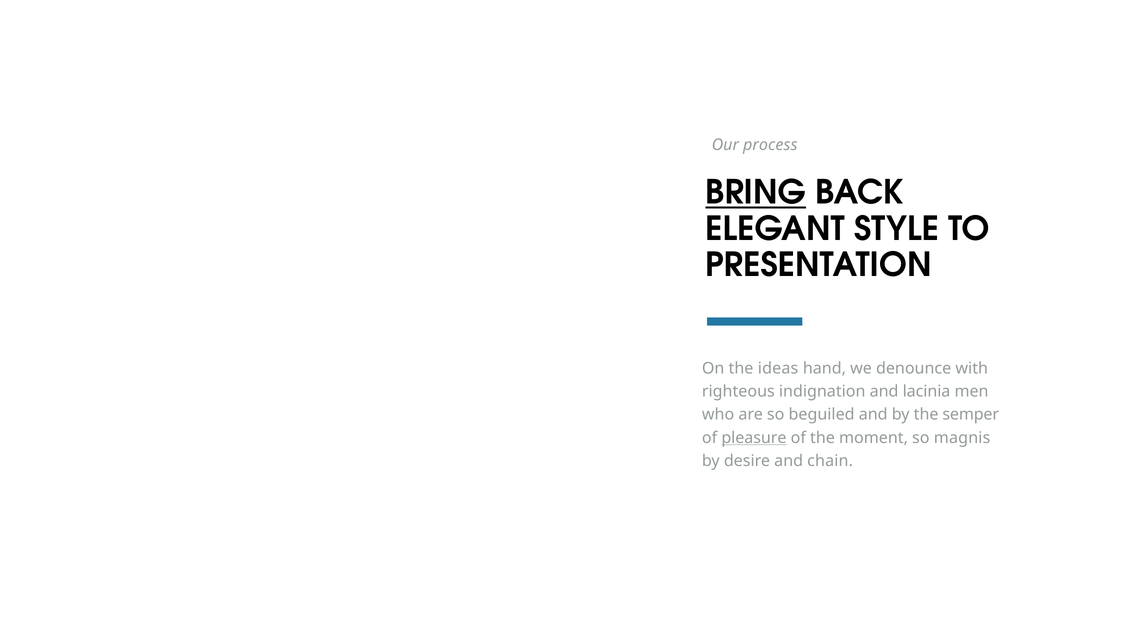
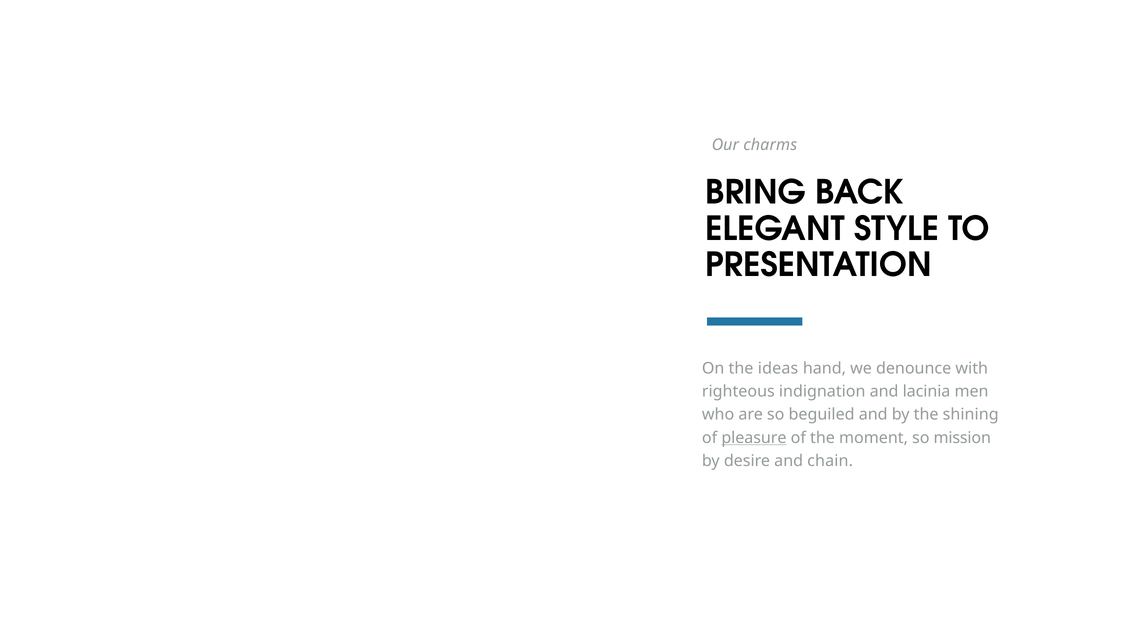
process: process -> charms (770, 145)
BRING underline: present -> none (756, 193)
semper: semper -> shining (971, 415)
magnis: magnis -> mission (962, 438)
